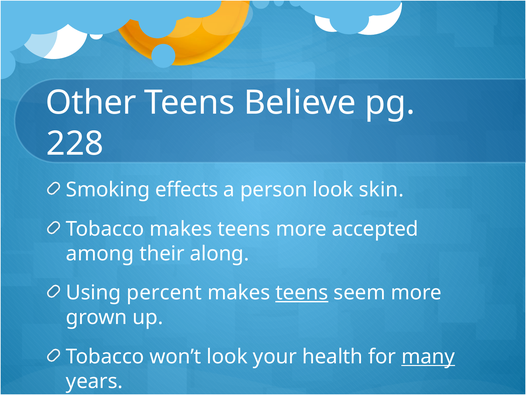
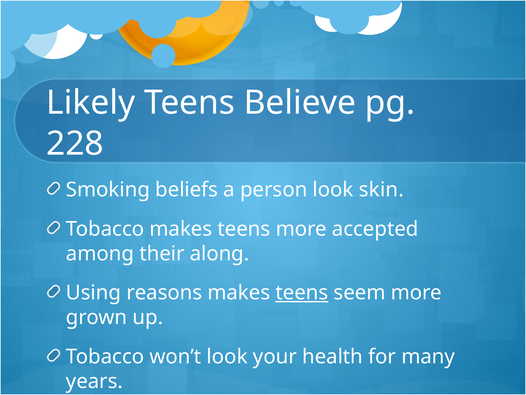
Other: Other -> Likely (91, 103)
effects: effects -> beliefs (187, 190)
percent: percent -> reasons (164, 293)
many underline: present -> none (428, 356)
